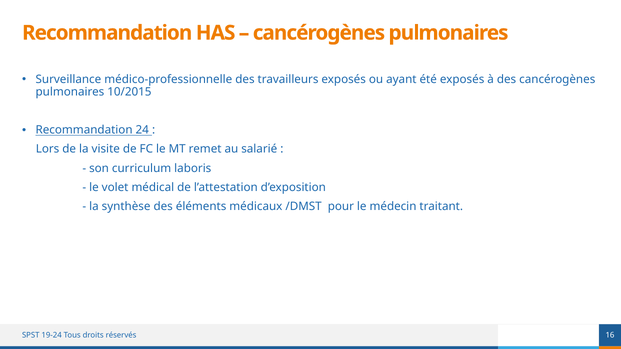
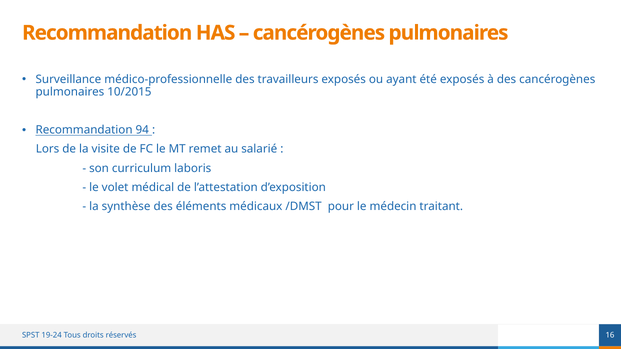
24: 24 -> 94 (142, 130)
